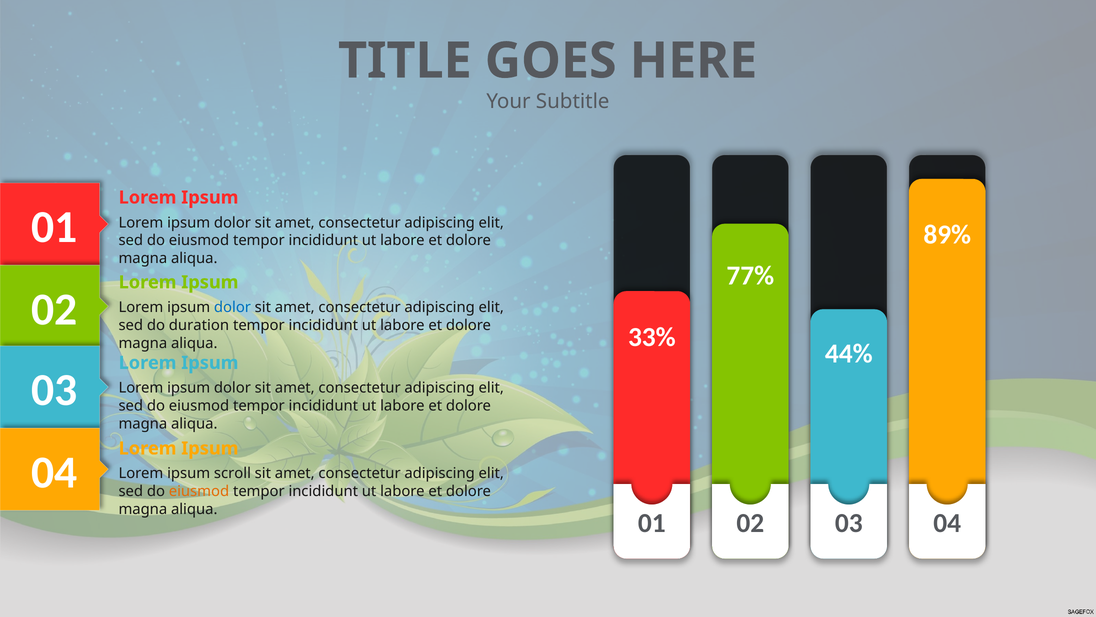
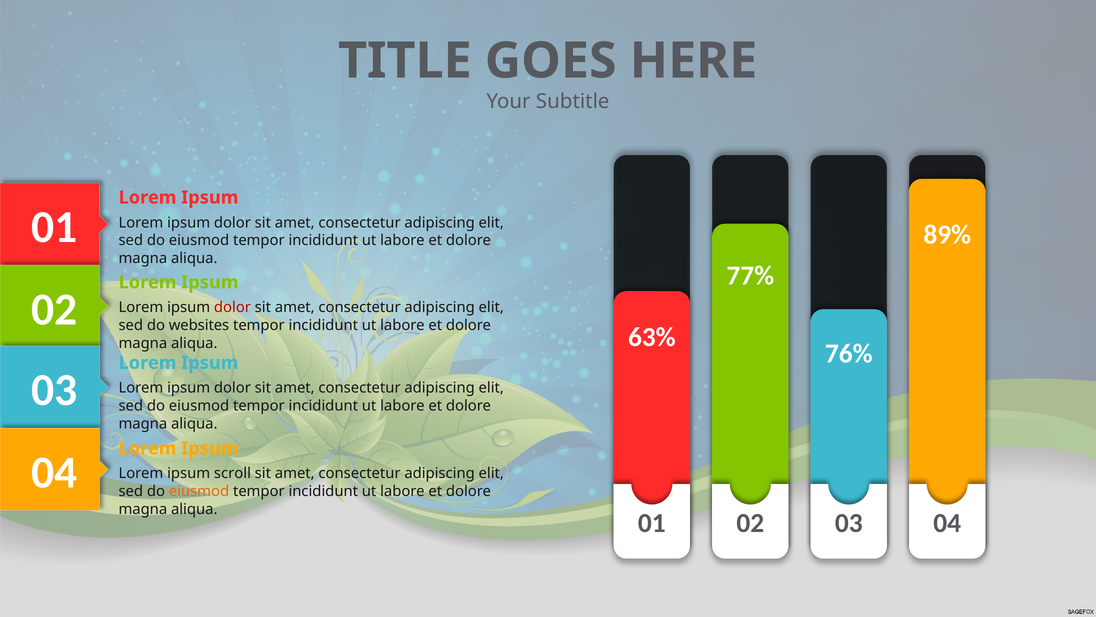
dolor colour: blue -> red (232, 307)
duration: duration -> websites (199, 325)
33%: 33% -> 63% (652, 337)
44%: 44% -> 76% (849, 353)
